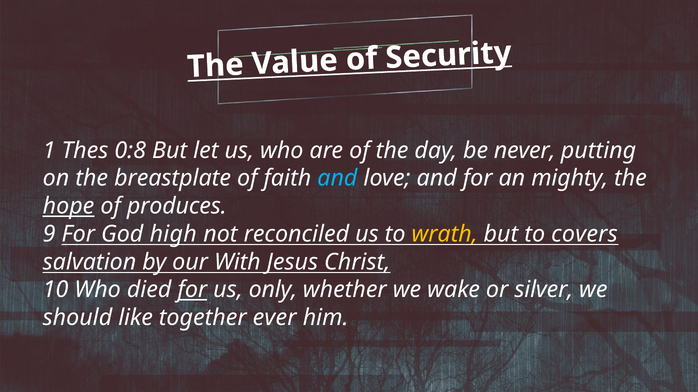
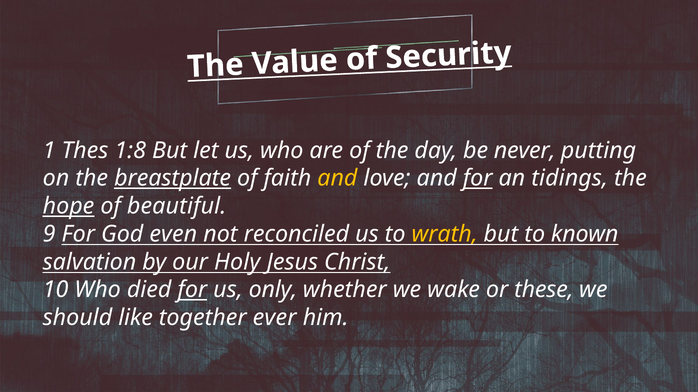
0:8: 0:8 -> 1:8 (130, 151)
breastplate underline: none -> present (173, 179)
and colour: light blue -> yellow (337, 179)
for underline: none -> present (478, 179)
mighty: mighty -> tidings (570, 179)
produces: produces -> beautiful (177, 206)
high: high -> even (173, 234)
covers: covers -> known (585, 234)
With: With -> Holy (237, 262)
silver: silver -> these (544, 290)
